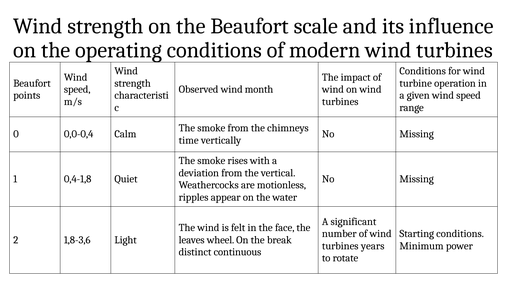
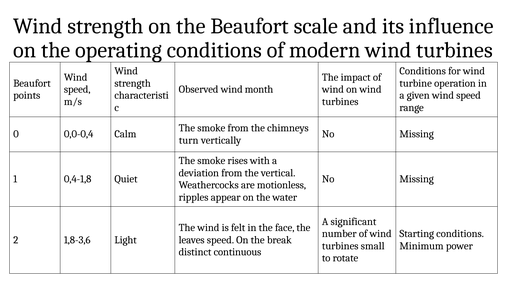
time: time -> turn (189, 140)
leaves wheel: wheel -> speed (220, 240)
years: years -> small (373, 246)
